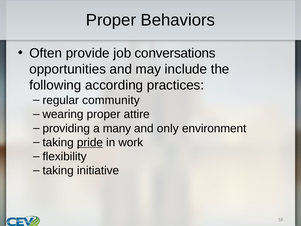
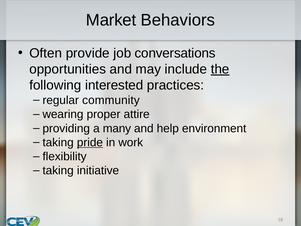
Proper: Proper -> Market (111, 20)
the underline: none -> present (220, 69)
according: according -> interested (114, 85)
only: only -> help (168, 128)
